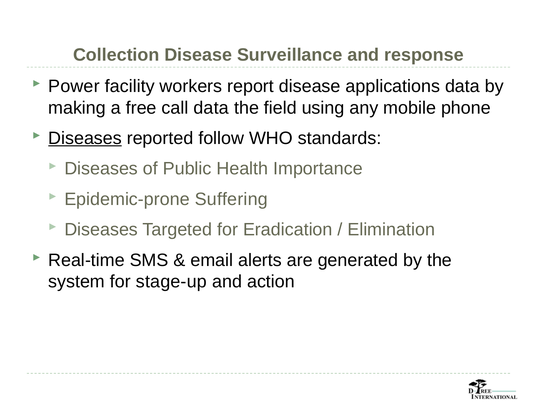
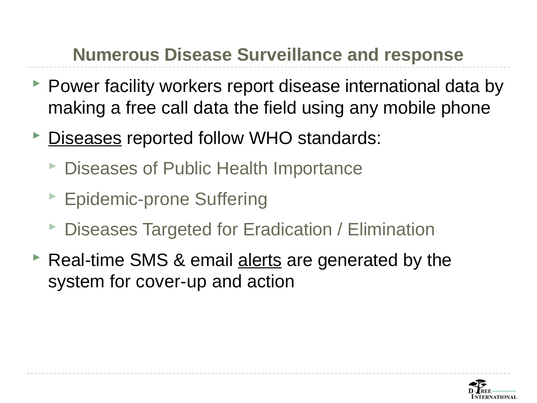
Collection: Collection -> Numerous (116, 55)
applications: applications -> international (393, 86)
alerts underline: none -> present (260, 260)
stage-up: stage-up -> cover-up (171, 281)
